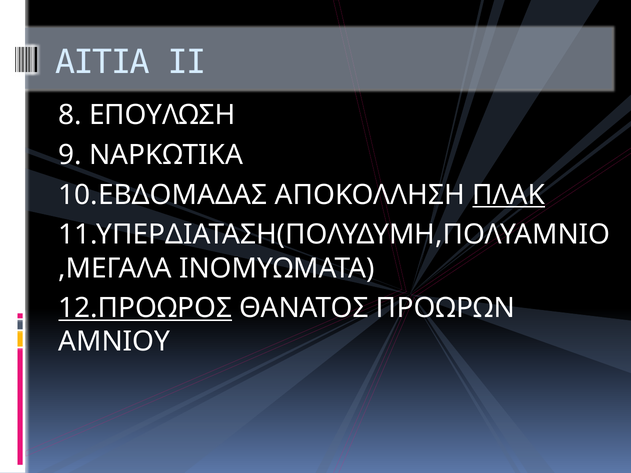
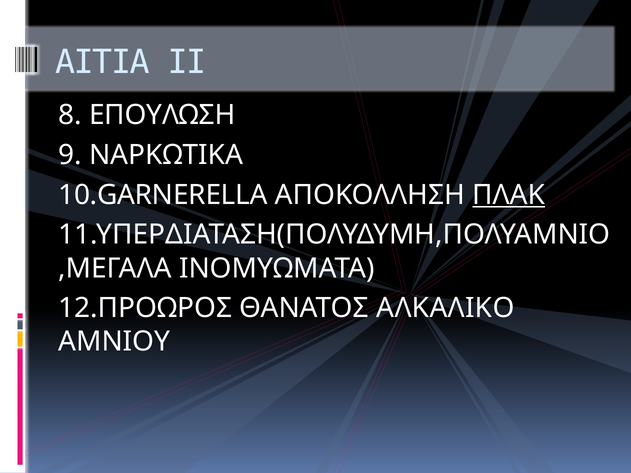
10.ΕΒΔΟΜΑΔΑΣ: 10.ΕΒΔΟΜΑΔΑΣ -> 10.GARNERELLA (163, 195)
12.ΠΡΟΩΡΟΣ underline: present -> none (145, 308)
ΠΡΟΩΡΩΝ: ΠΡΟΩΡΩΝ -> ΑΛΚΑΛΙΚΟ (445, 308)
